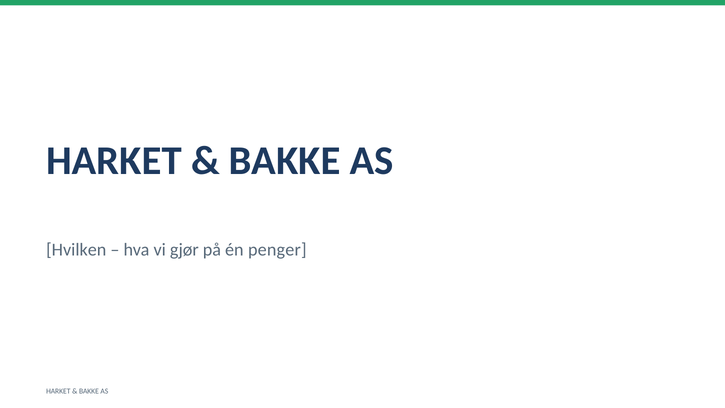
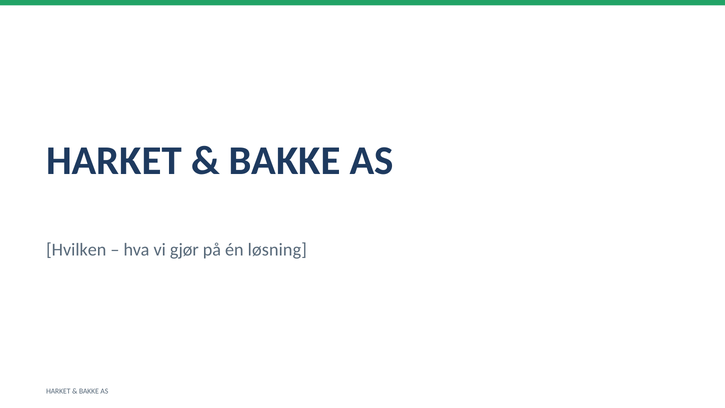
penger: penger -> løsning (277, 250)
